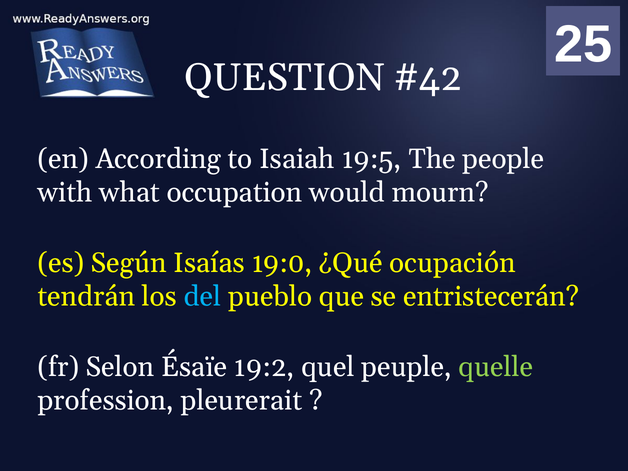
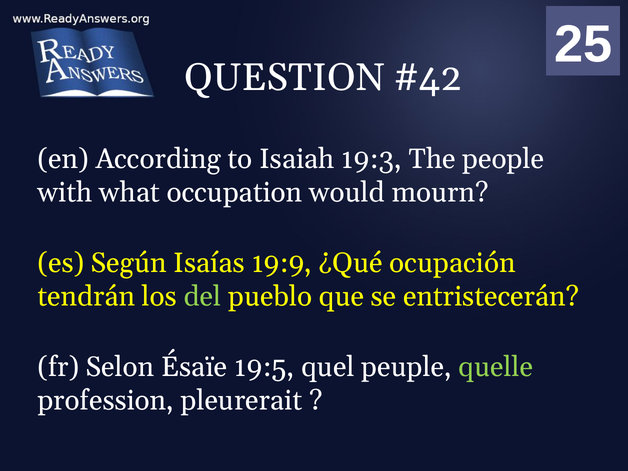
19:5: 19:5 -> 19:3 (372, 159)
19:0: 19:0 -> 19:9 (282, 263)
del colour: light blue -> light green (203, 297)
19:2: 19:2 -> 19:5 (264, 367)
